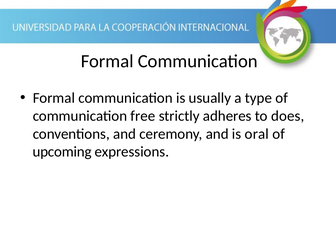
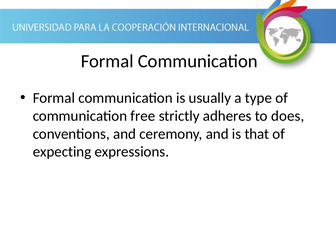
oral: oral -> that (257, 134)
upcoming: upcoming -> expecting (62, 152)
